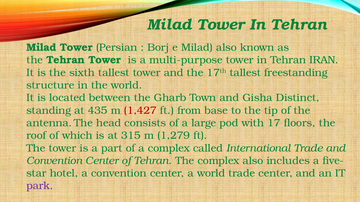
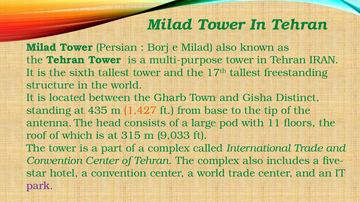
1,427 colour: red -> orange (140, 111)
17: 17 -> 11 (274, 123)
1,279: 1,279 -> 9,033 (174, 136)
